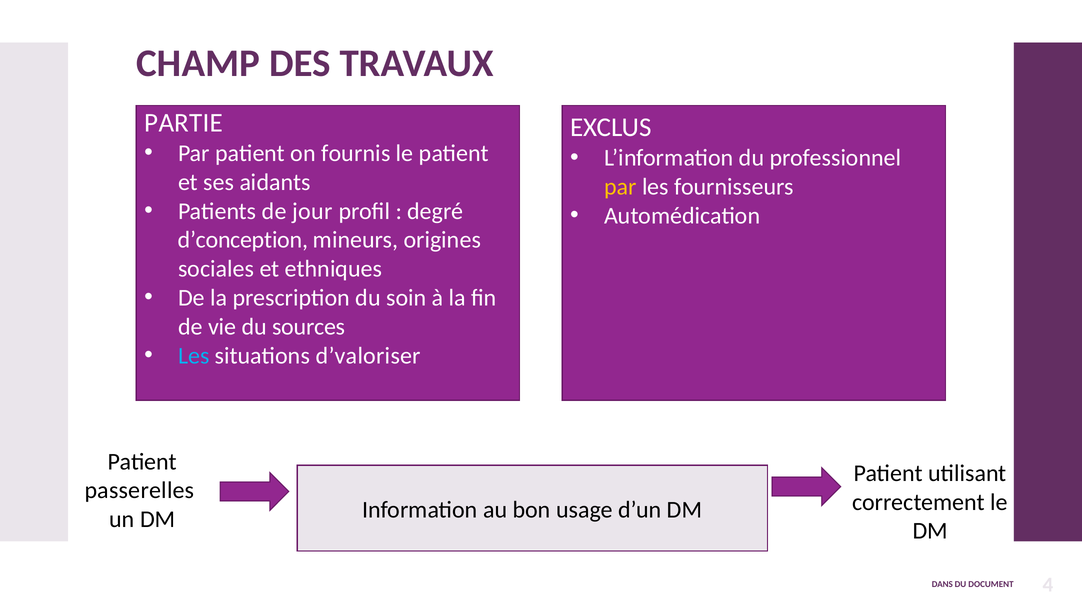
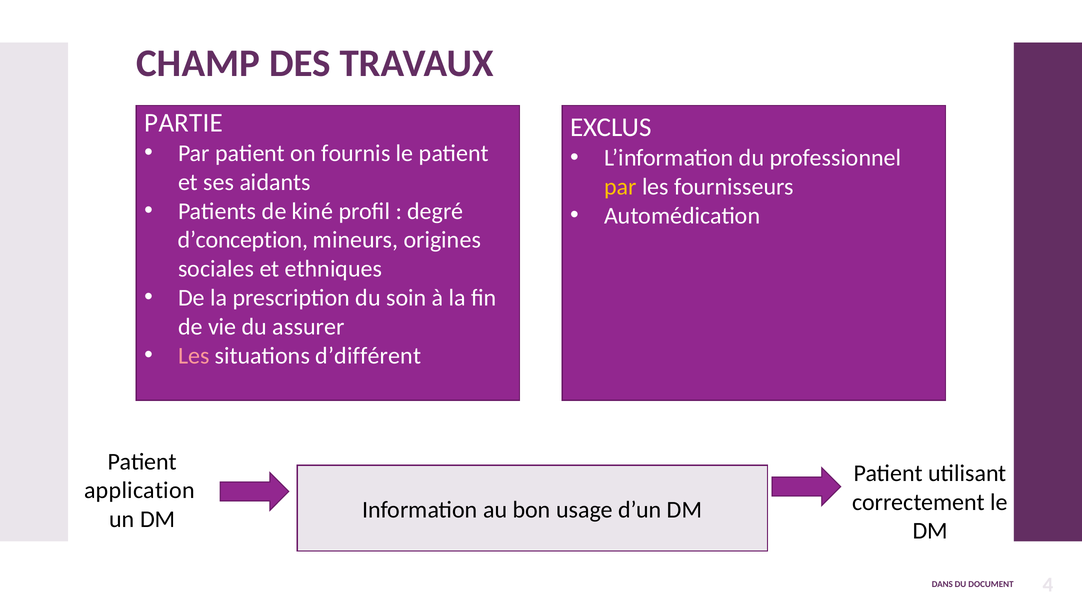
jour: jour -> kiné (312, 211)
sources: sources -> assurer (309, 327)
Les colour: light blue -> pink (194, 355)
d’valoriser: d’valoriser -> d’différent (368, 355)
passerelles: passerelles -> application (139, 490)
